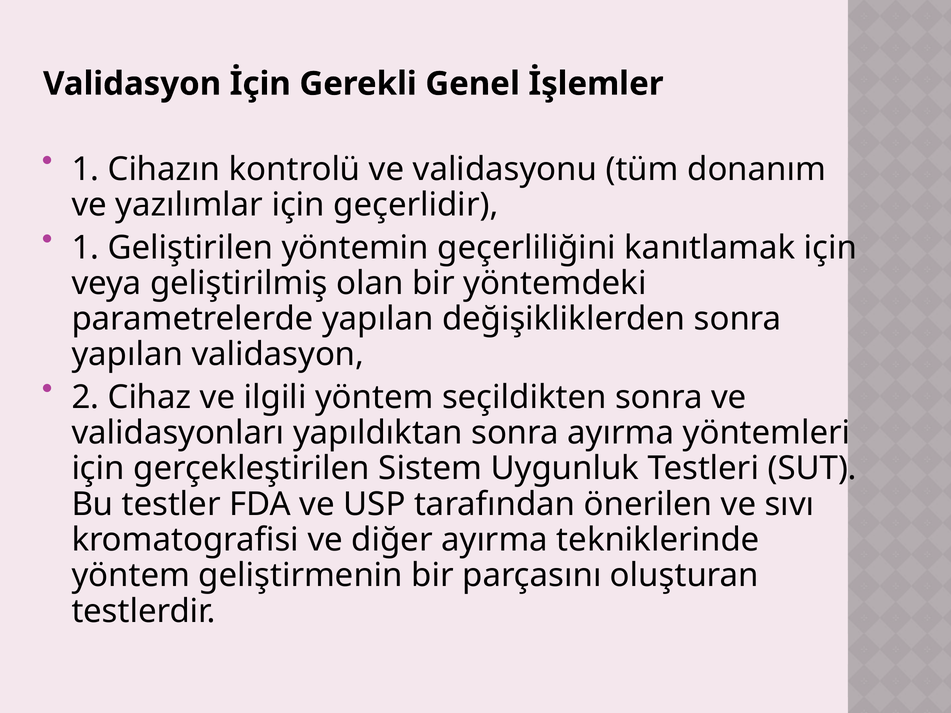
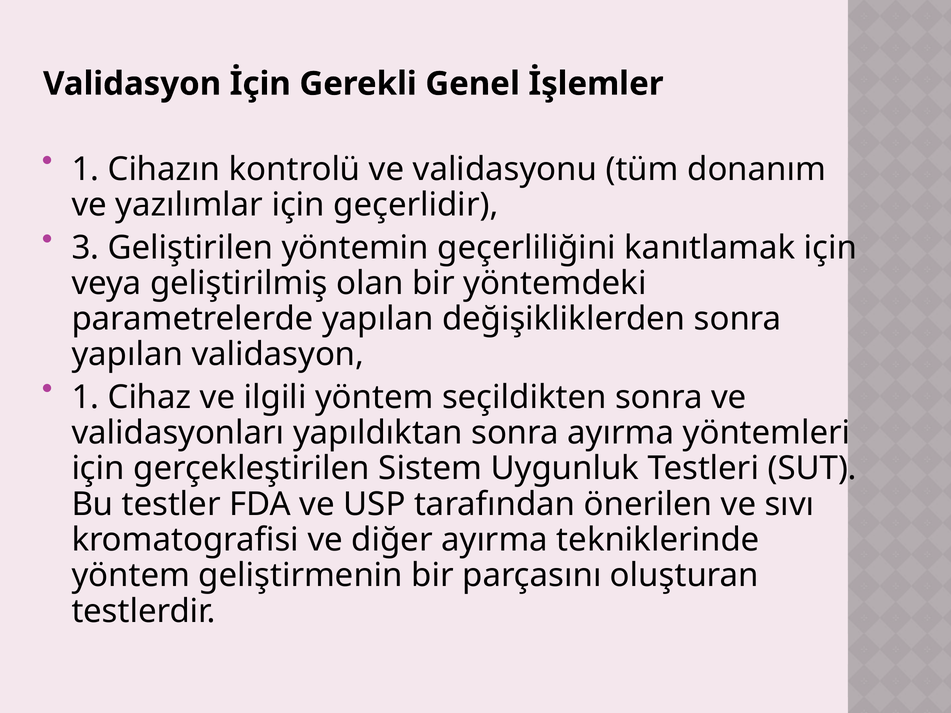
1: 1 -> 3 (85, 248)
2: 2 -> 1 (85, 397)
